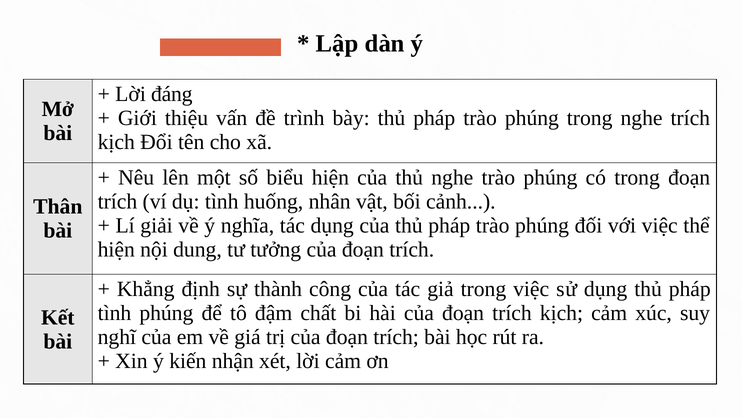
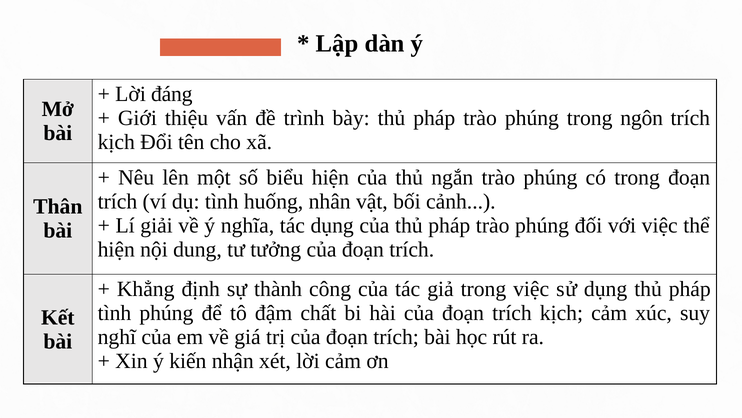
trong nghe: nghe -> ngôn (642, 118)
thủ nghe: nghe -> ngắn (452, 178)
